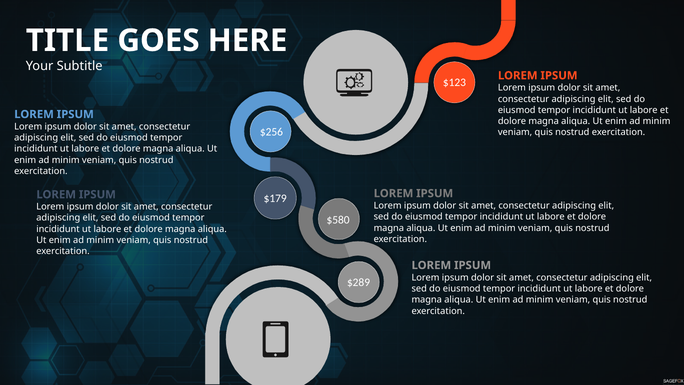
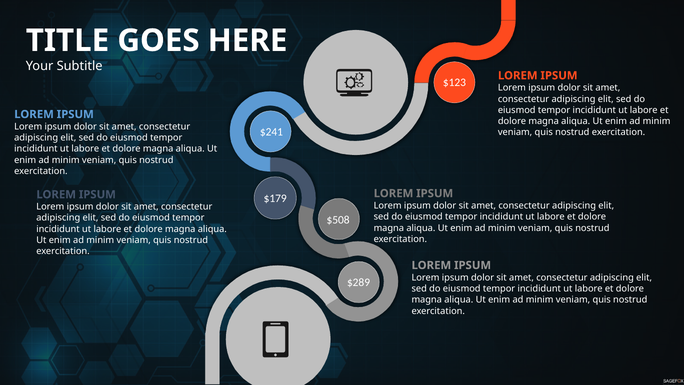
$256: $256 -> $241 (271, 132)
$580: $580 -> $508 (338, 220)
